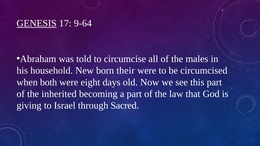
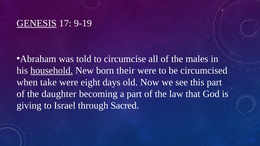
9-64: 9-64 -> 9-19 (83, 23)
household underline: none -> present (52, 71)
both: both -> take (48, 82)
inherited: inherited -> daughter (59, 94)
